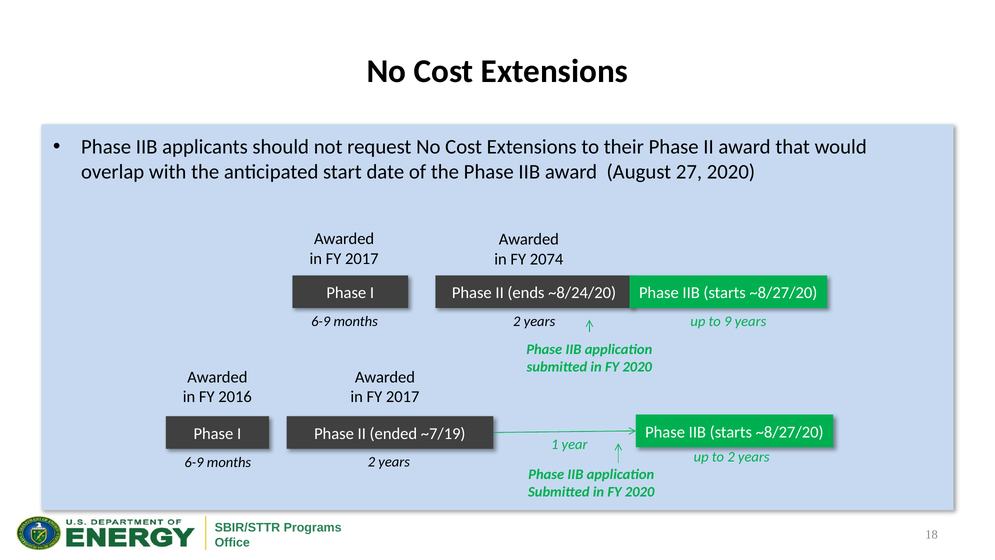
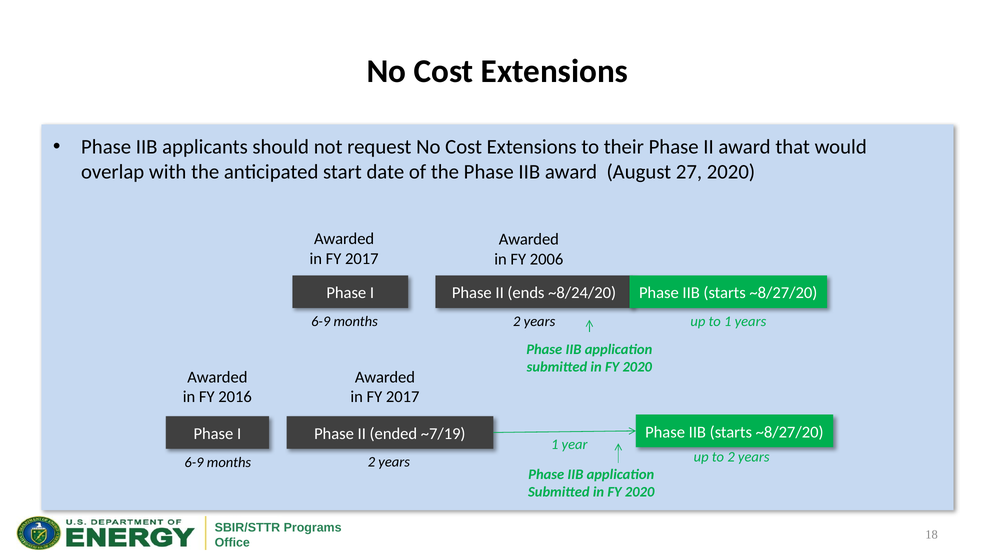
2074: 2074 -> 2006 (547, 259)
to 9: 9 -> 1 (728, 321)
